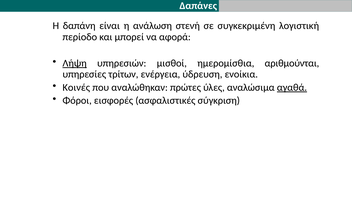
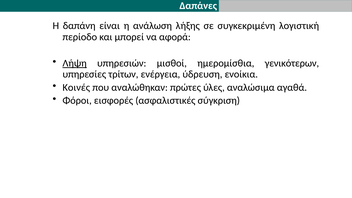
στενή: στενή -> λήξης (188, 26)
αριθμούνται: αριθμούνται -> γενικότερων (292, 63)
αγαθά underline: present -> none (292, 87)
